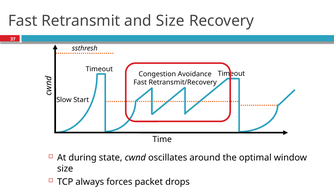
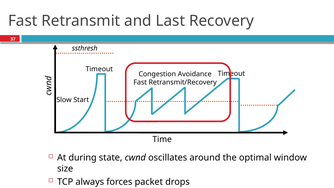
and Size: Size -> Last (170, 21)
